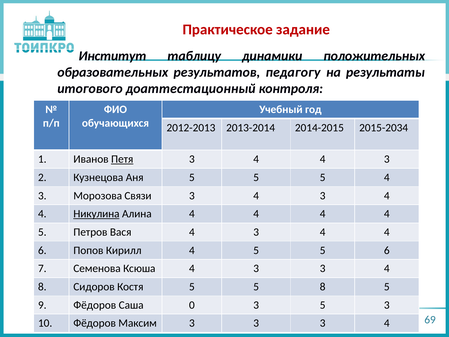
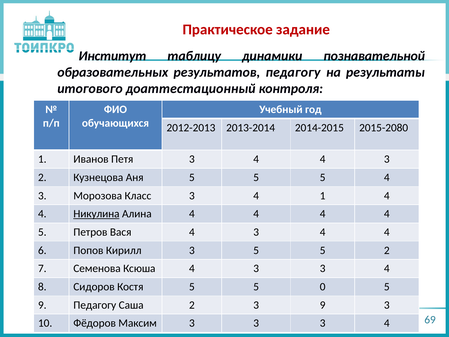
положительных: положительных -> познавательной (374, 56)
2015-2034: 2015-2034 -> 2015-2080 (384, 128)
Петя underline: present -> none (122, 159)
Связи: Связи -> Класс (138, 196)
3 4 3: 3 -> 1 (323, 196)
Кирилл 4: 4 -> 3 (192, 250)
5 6: 6 -> 2 (387, 250)
5 8: 8 -> 0 (323, 287)
9 Фёдоров: Фёдоров -> Педагогу (95, 305)
Саша 0: 0 -> 2 (192, 305)
3 5: 5 -> 9 (323, 305)
